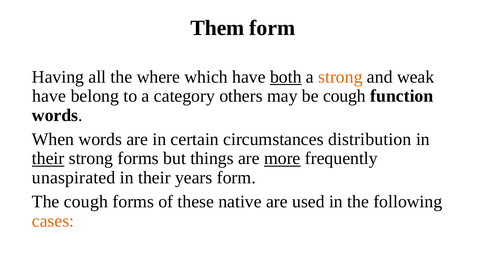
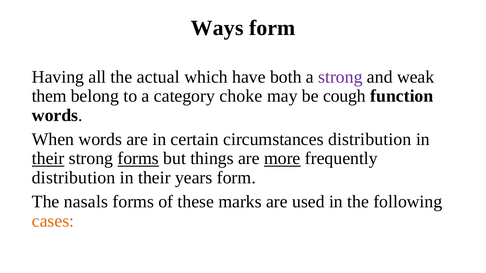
Them: Them -> Ways (217, 28)
where: where -> actual (158, 77)
both underline: present -> none (286, 77)
strong colour: orange -> purple (340, 77)
have: have -> them (49, 96)
others: others -> choke (241, 96)
forms underline: none -> present (138, 159)
unaspirated: unaspirated -> distribution (74, 178)
The cough: cough -> nasals (86, 202)
native: native -> marks (240, 202)
